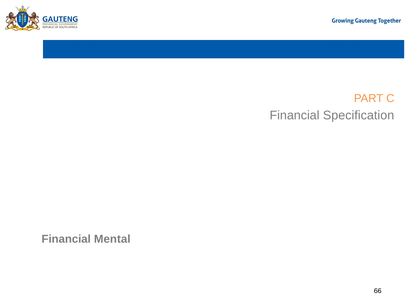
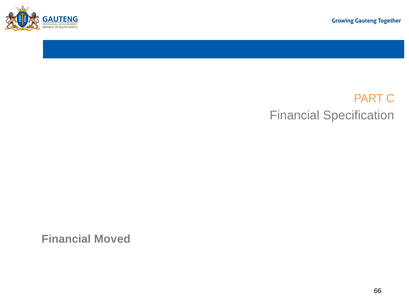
Mental: Mental -> Moved (112, 239)
